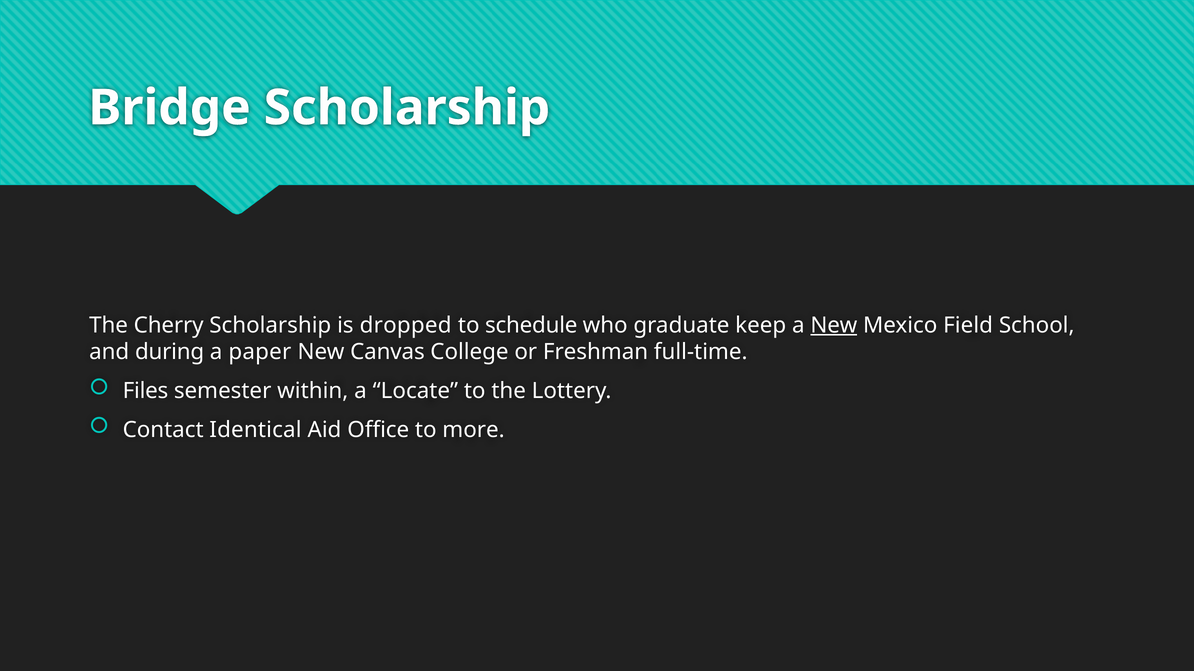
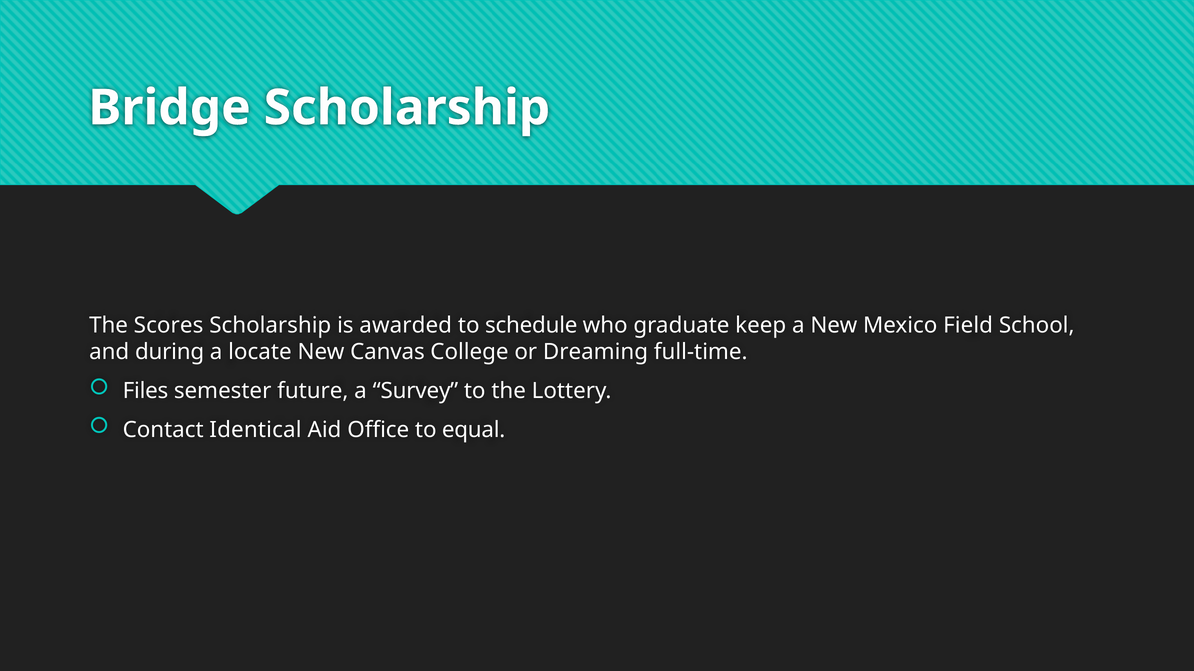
Cherry: Cherry -> Scores (169, 326)
dropped: dropped -> awarded (406, 326)
New underline: present -> none (834, 326)
paper: paper -> locate (260, 352)
Freshman: Freshman -> Dreaming (596, 352)
within: within -> future (313, 391)
Locate: Locate -> Survey (415, 391)
more: more -> equal (474, 430)
